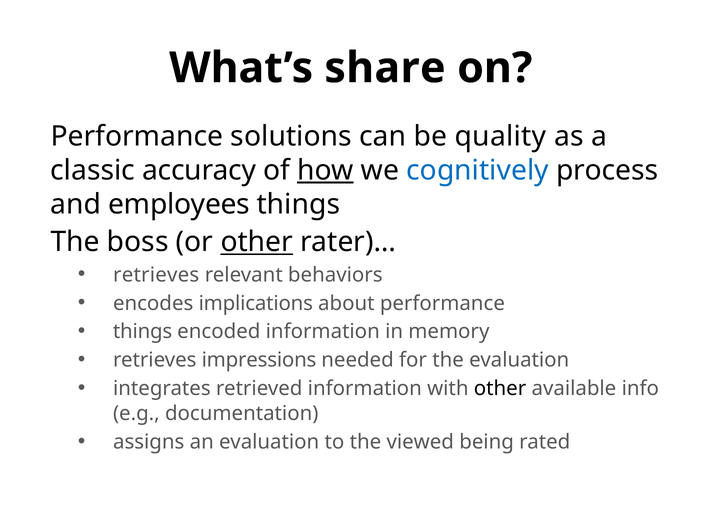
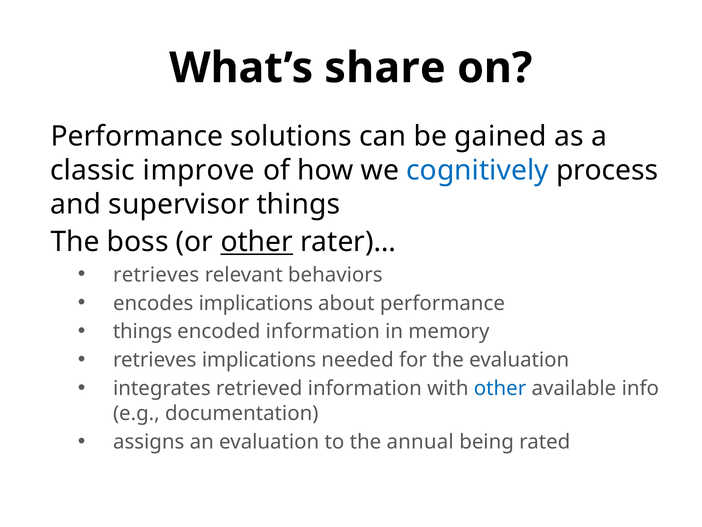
quality: quality -> gained (501, 136)
accuracy: accuracy -> improve (199, 170)
how underline: present -> none (325, 170)
employees: employees -> supervisor (179, 204)
retrieves impressions: impressions -> implications (259, 360)
other colour: black -> blue (500, 388)
viewed: viewed -> annual (420, 441)
